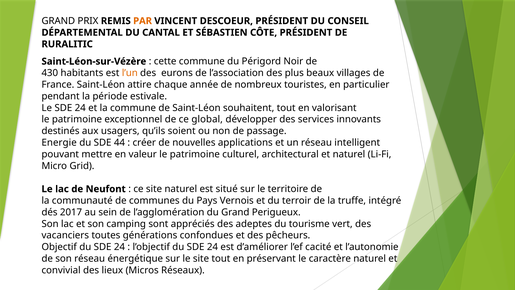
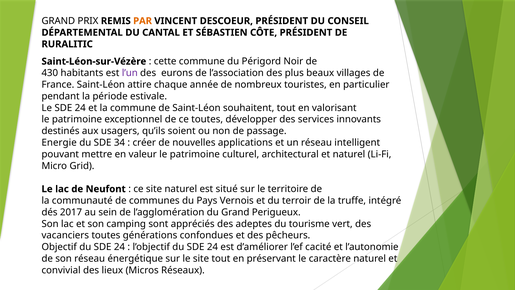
l’un colour: orange -> purple (130, 73)
ce global: global -> toutes (207, 119)
44: 44 -> 34 (119, 142)
